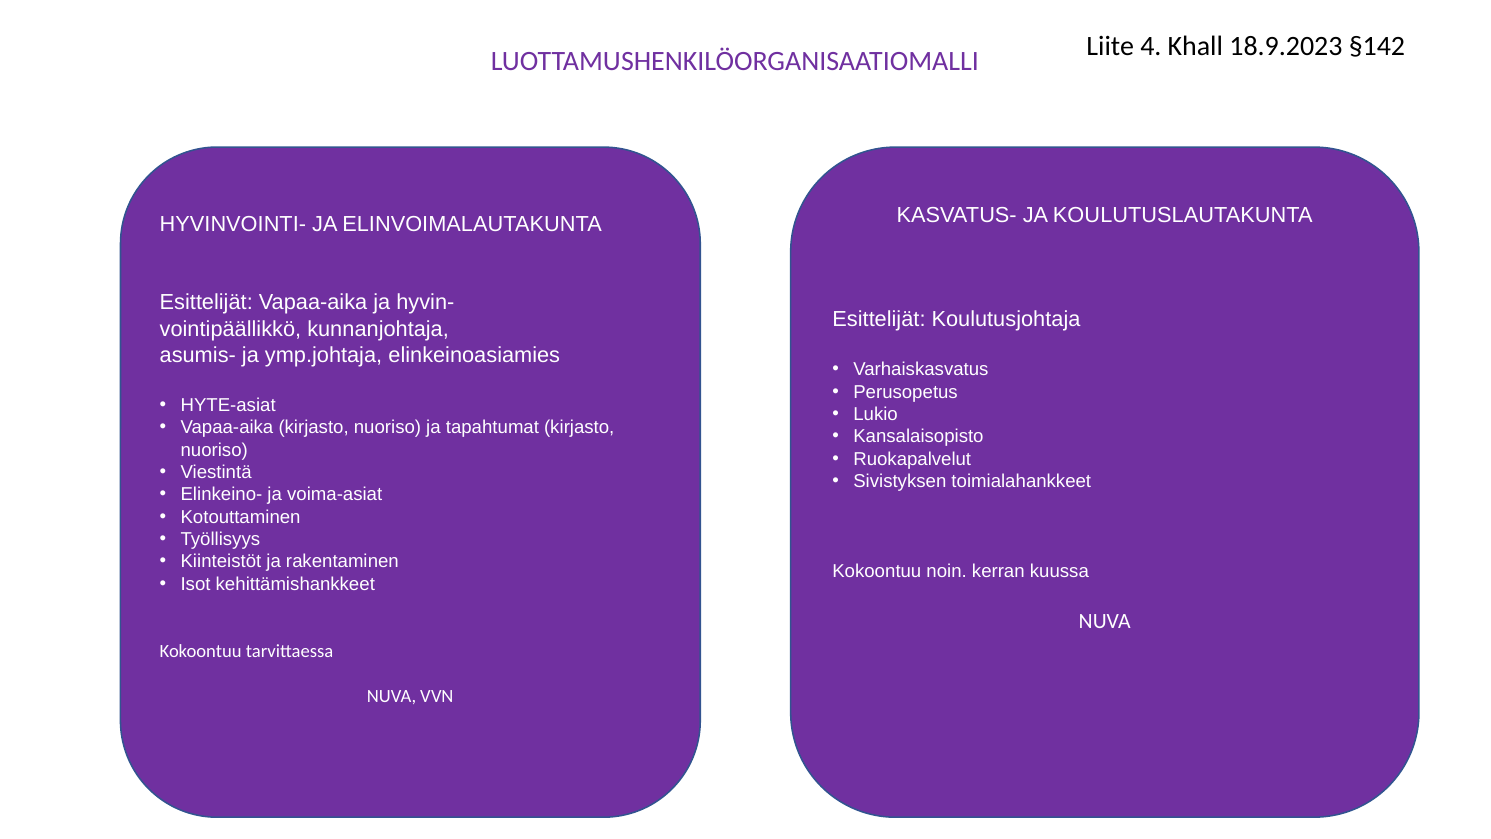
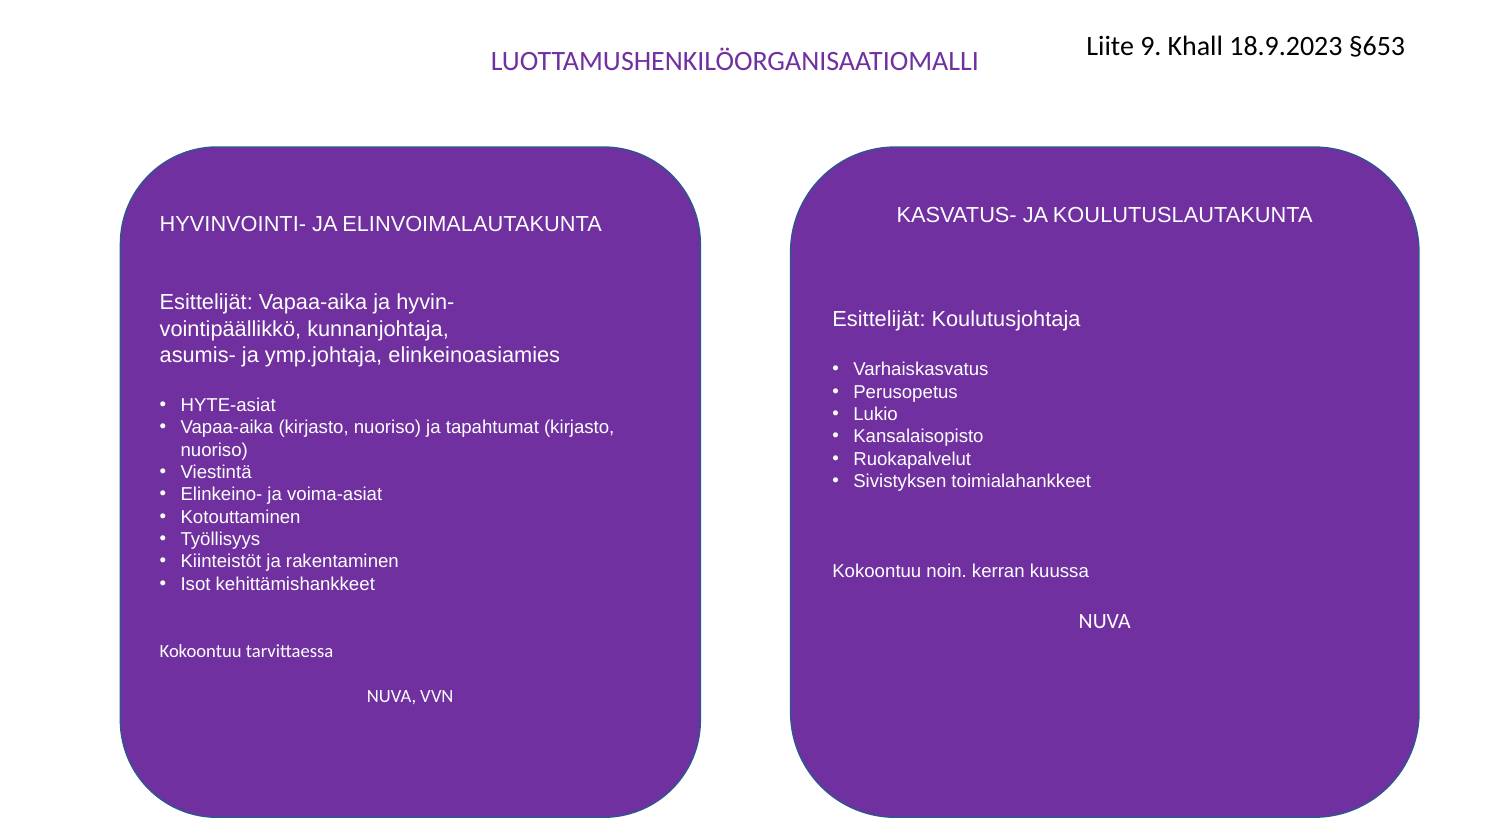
4: 4 -> 9 (1151, 46)
§142: §142 -> §653 (1377, 46)
